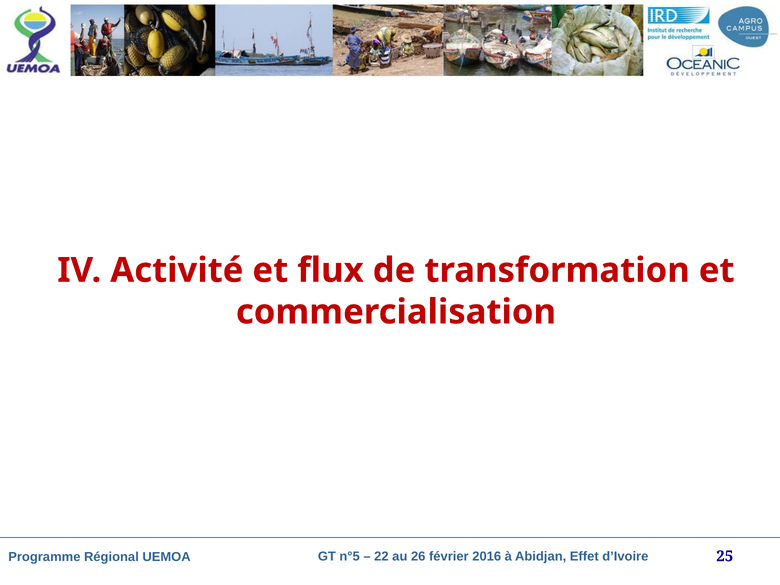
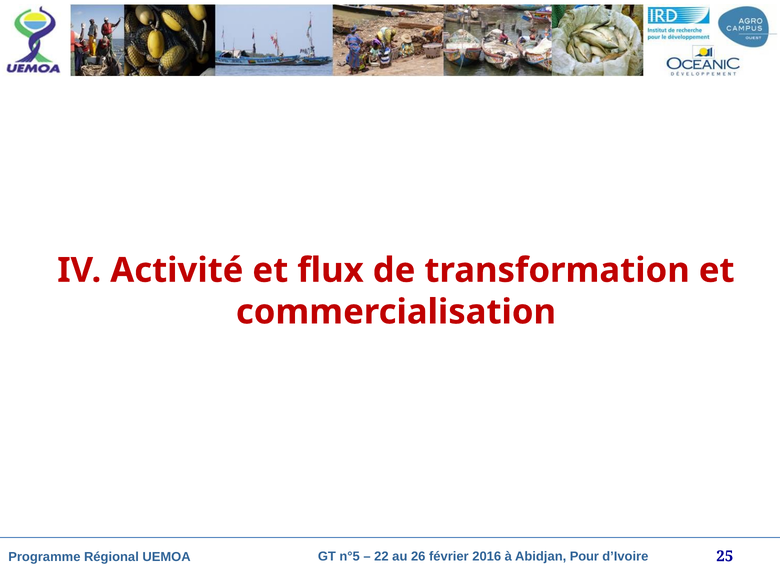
Effet: Effet -> Pour (584, 556)
